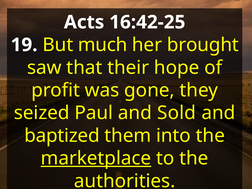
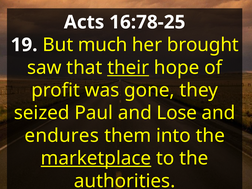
16:42-25: 16:42-25 -> 16:78-25 (147, 22)
their underline: none -> present (128, 68)
Sold: Sold -> Lose (177, 113)
baptized: baptized -> endures (62, 136)
